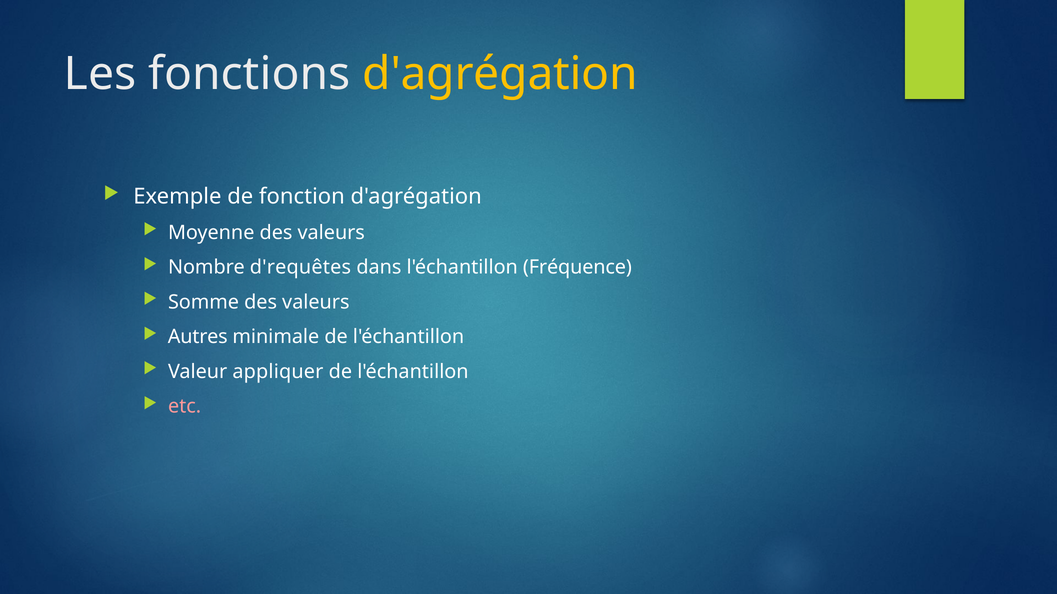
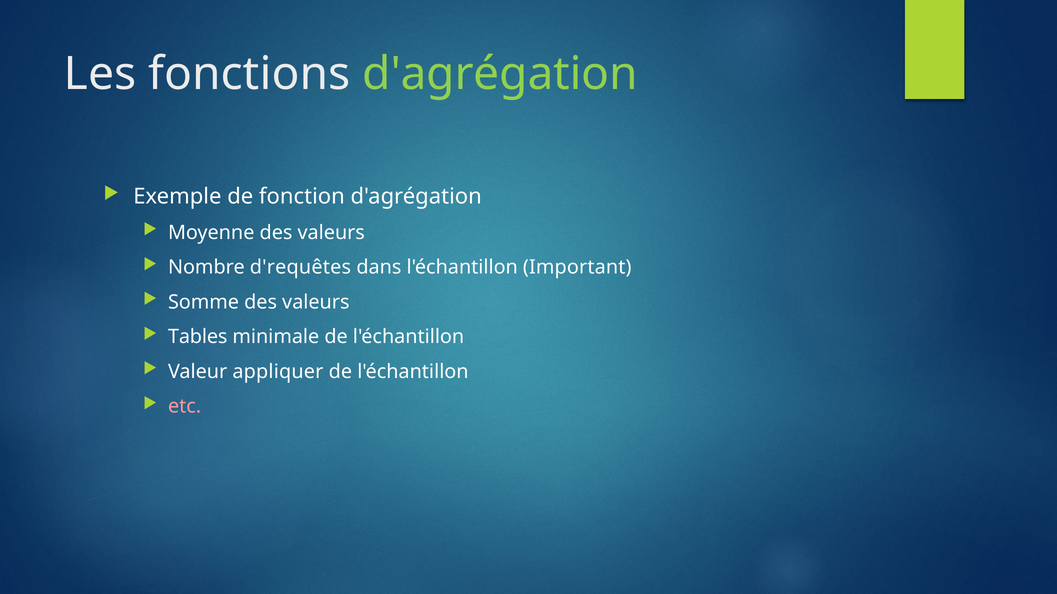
d'agrégation colour: yellow -> light green (500, 74)
Fréquence: Fréquence -> Important (577, 267)
Autres: Autres -> Tables (198, 337)
